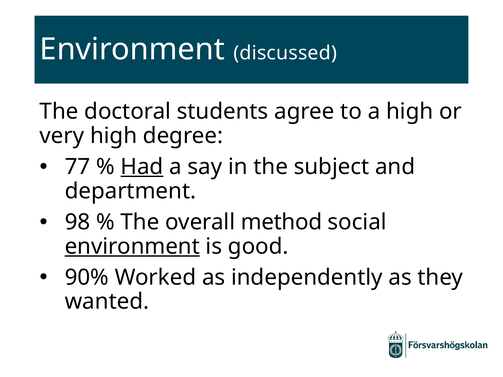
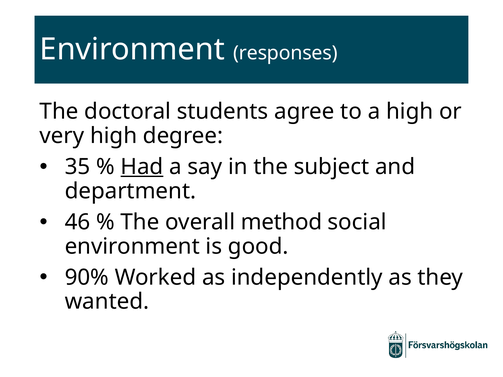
discussed: discussed -> responses (285, 53)
77: 77 -> 35 (78, 167)
98: 98 -> 46 (78, 222)
environment underline: present -> none (132, 246)
